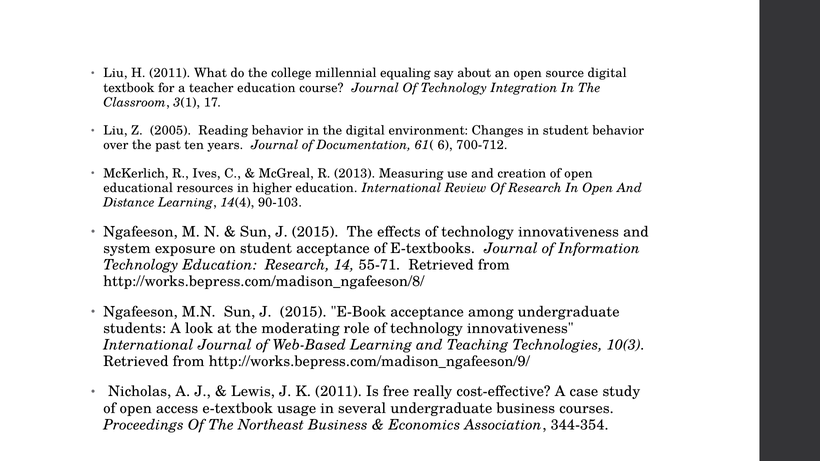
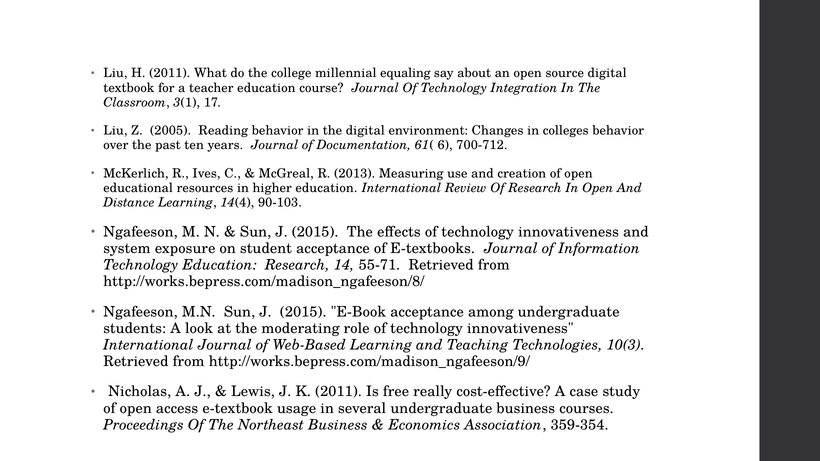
in student: student -> colleges (566, 131)
344-354: 344-354 -> 359-354 (580, 425)
